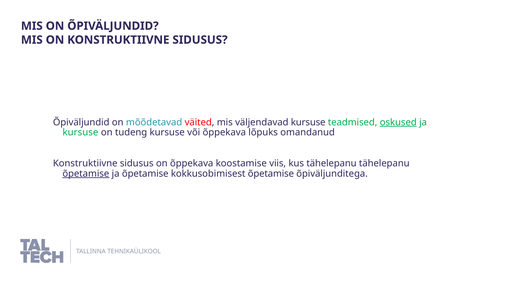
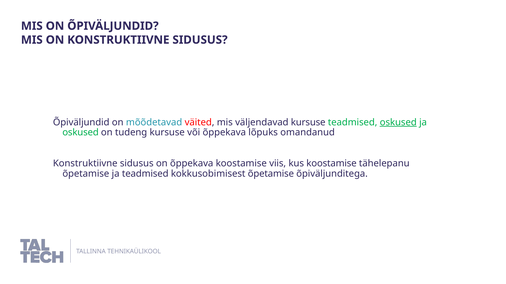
kursuse: kursuse -> oskused (81, 133)
kus tähelepanu: tähelepanu -> koostamise (332, 164)
õpetamise underline: present -> none (86, 174)
ja õpetamise: õpetamise -> teadmised (145, 174)
